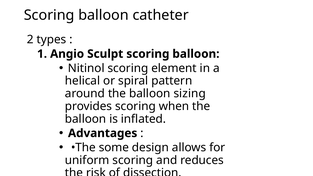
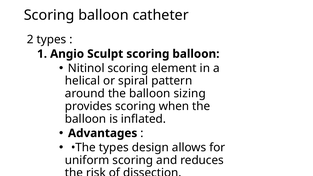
The some: some -> types (114, 148)
